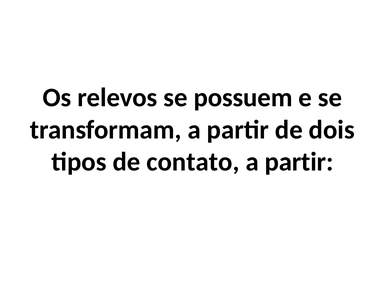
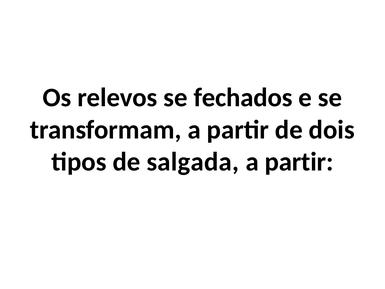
possuem: possuem -> fechados (243, 97)
contato: contato -> salgada (193, 162)
